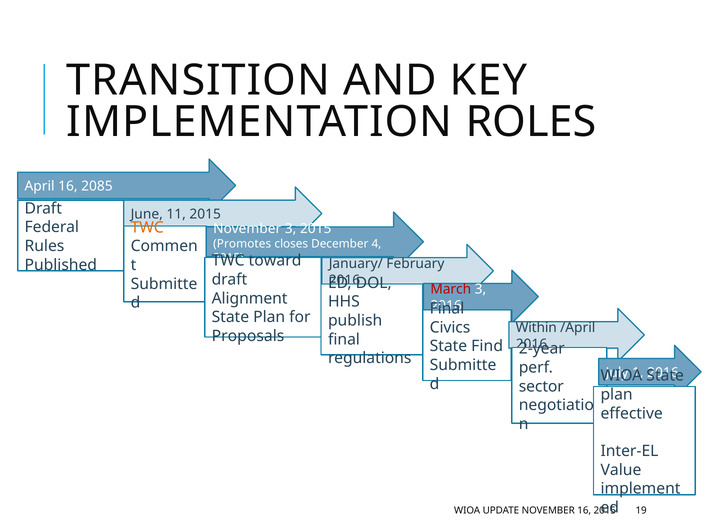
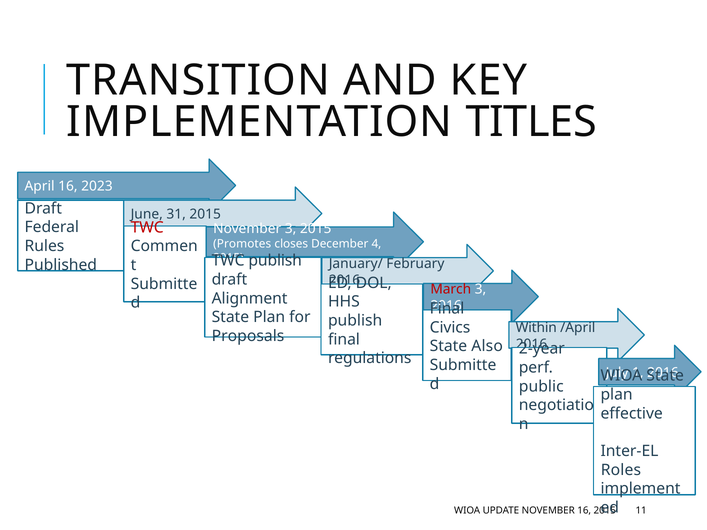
ROLES: ROLES -> TITLES (531, 122)
2085: 2085 -> 2023 (97, 187)
11: 11 -> 31 (176, 214)
TWC colour: orange -> red (147, 227)
toward: toward -> publish (275, 261)
Find: Find -> Also (487, 346)
sector: sector -> public (541, 387)
Value: Value -> Roles (621, 470)
19: 19 -> 11 (641, 511)
